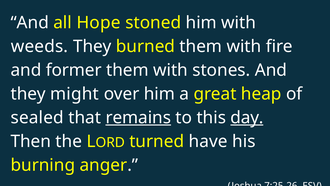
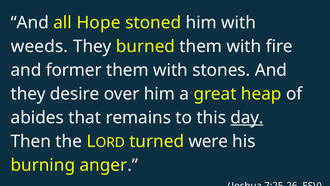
might: might -> desire (75, 94)
sealed: sealed -> abides (37, 117)
remains underline: present -> none (138, 117)
have: have -> were (208, 141)
